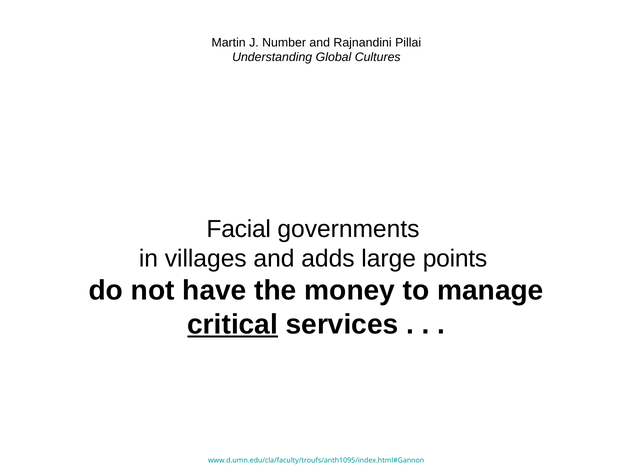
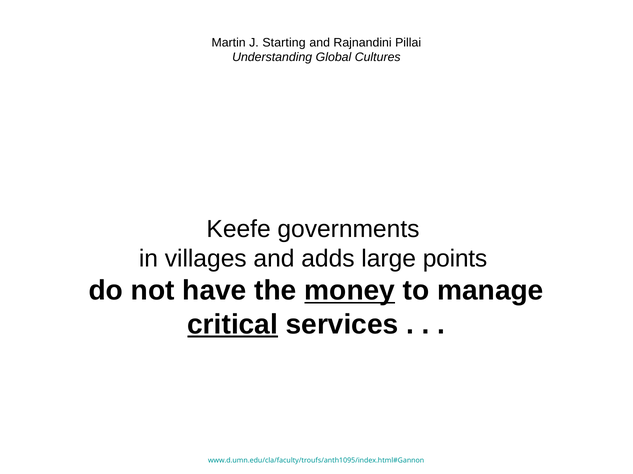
Number: Number -> Starting (284, 43)
Facial: Facial -> Keefe (239, 230)
money underline: none -> present (350, 291)
